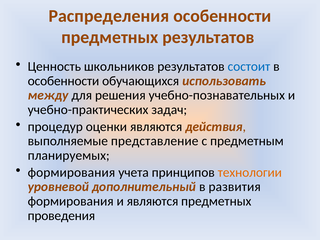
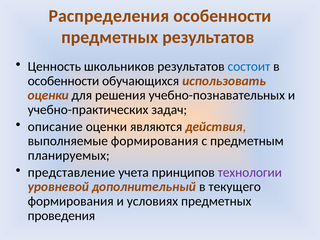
между: между -> оценки (48, 95)
процедур: процедур -> описание (55, 127)
выполняемые представление: представление -> формирования (155, 141)
формирования: формирования -> представление (71, 172)
технологии colour: orange -> purple (250, 172)
развития: развития -> текущего (235, 187)
и являются: являются -> условиях (152, 201)
